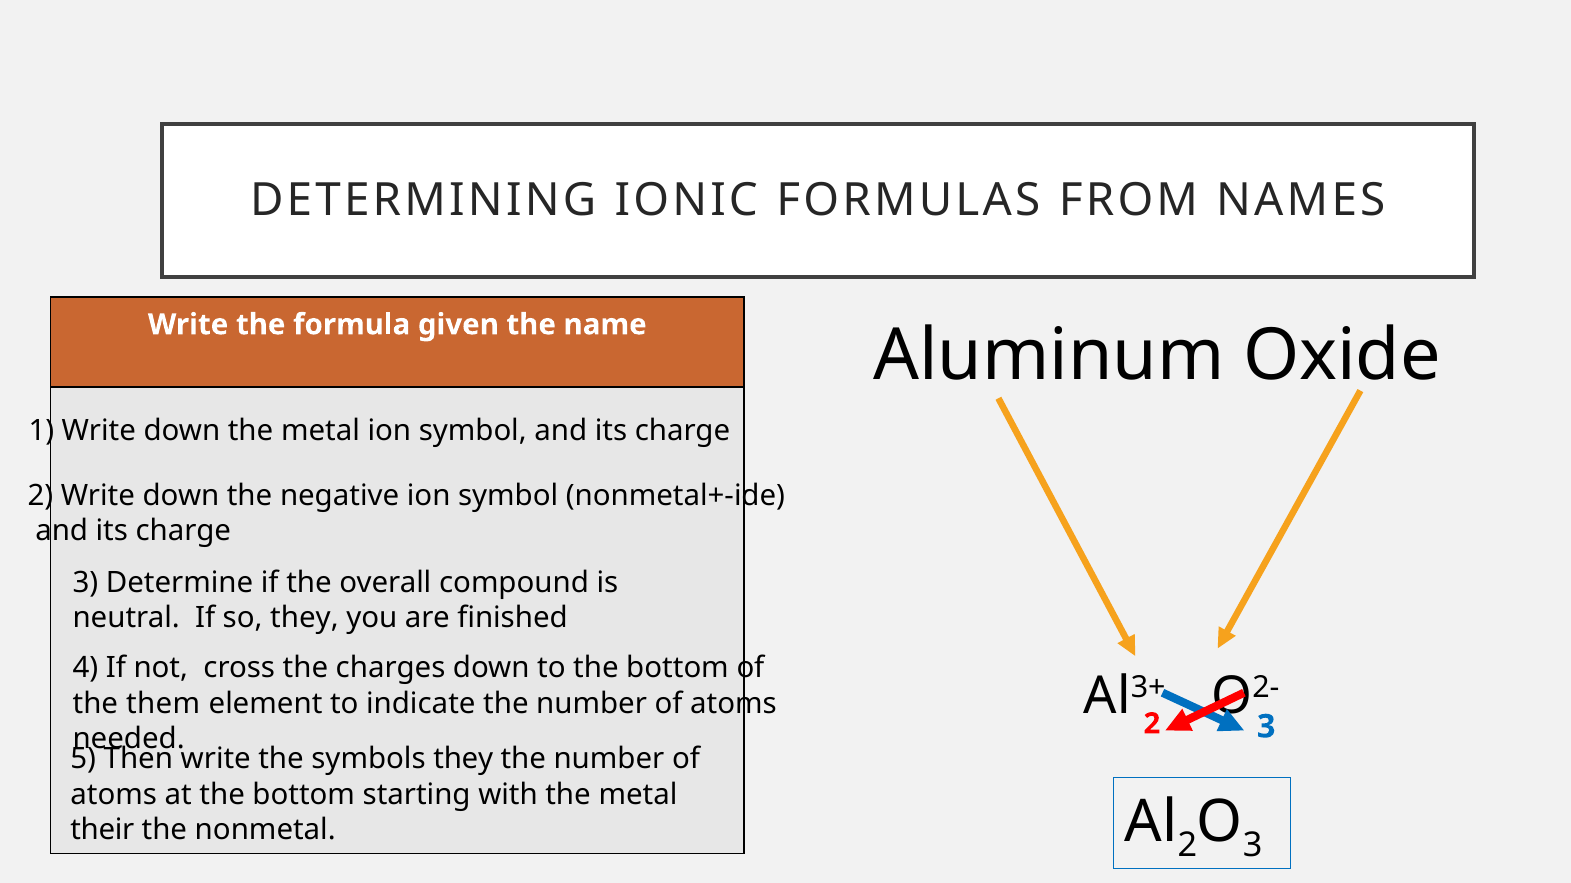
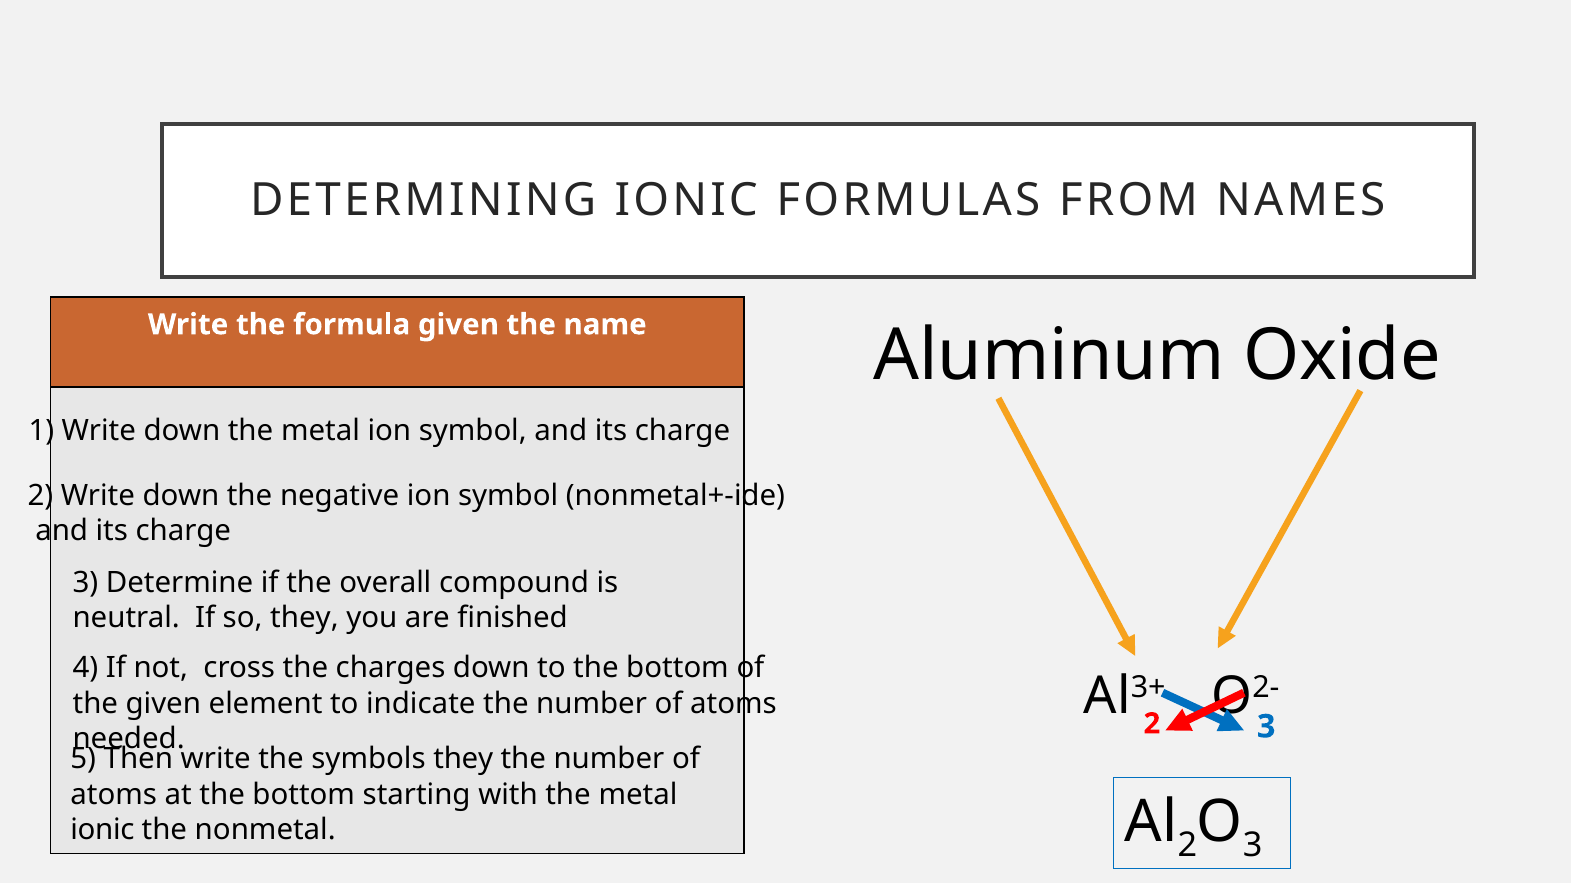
the them: them -> given (163, 704)
their: their -> ionic (102, 830)
